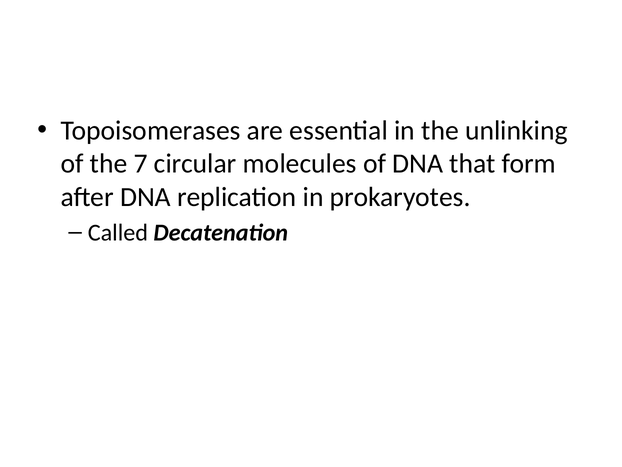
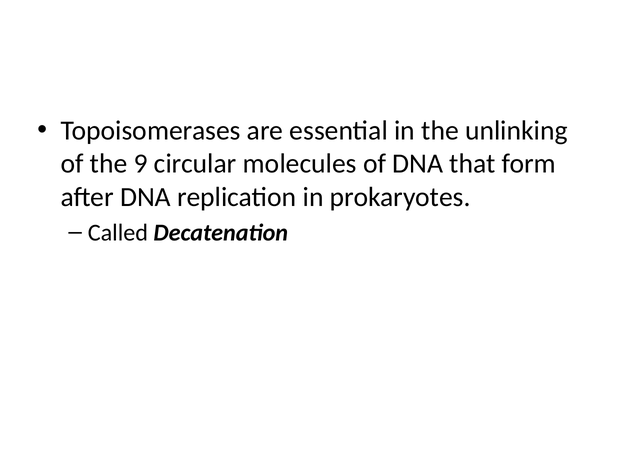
7: 7 -> 9 (141, 164)
